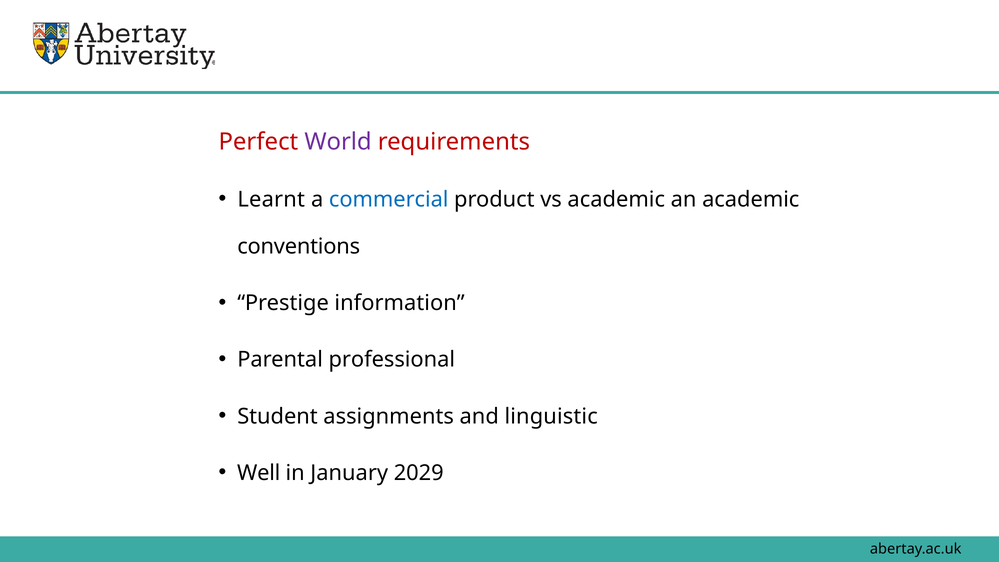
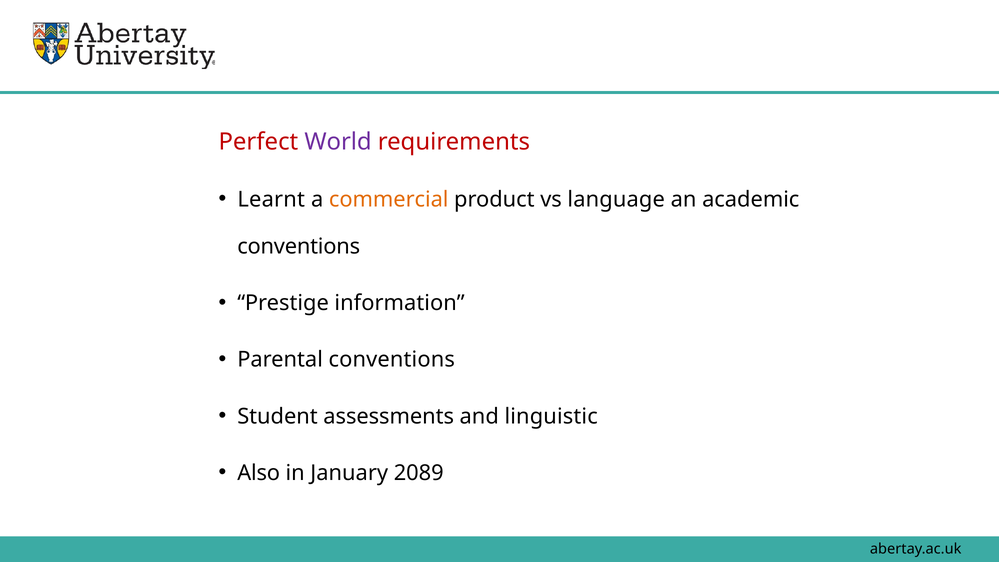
commercial colour: blue -> orange (389, 199)
vs academic: academic -> language (616, 199)
Parental professional: professional -> conventions (392, 360)
assignments: assignments -> assessments (389, 416)
Well: Well -> Also (259, 473)
2029: 2029 -> 2089 (419, 473)
